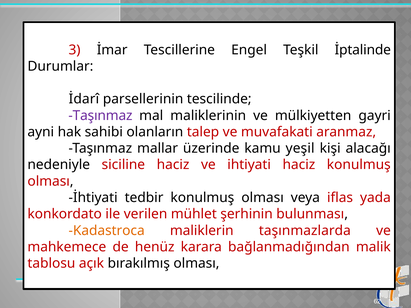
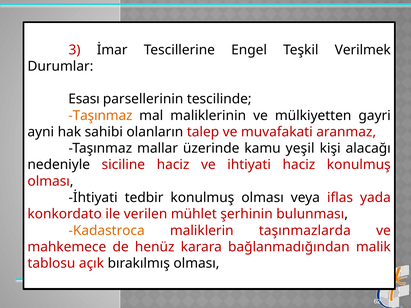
İptalinde: İptalinde -> Verilmek (363, 50)
İdarî: İdarî -> Esası (84, 99)
Taşınmaz colour: purple -> orange (100, 116)
